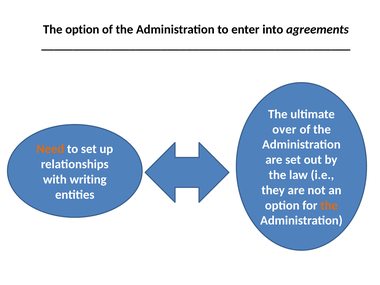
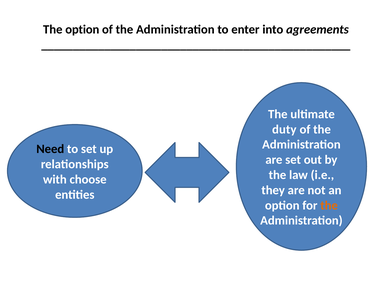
over: over -> duty (284, 129)
Need colour: orange -> black (50, 149)
writing: writing -> choose (88, 179)
